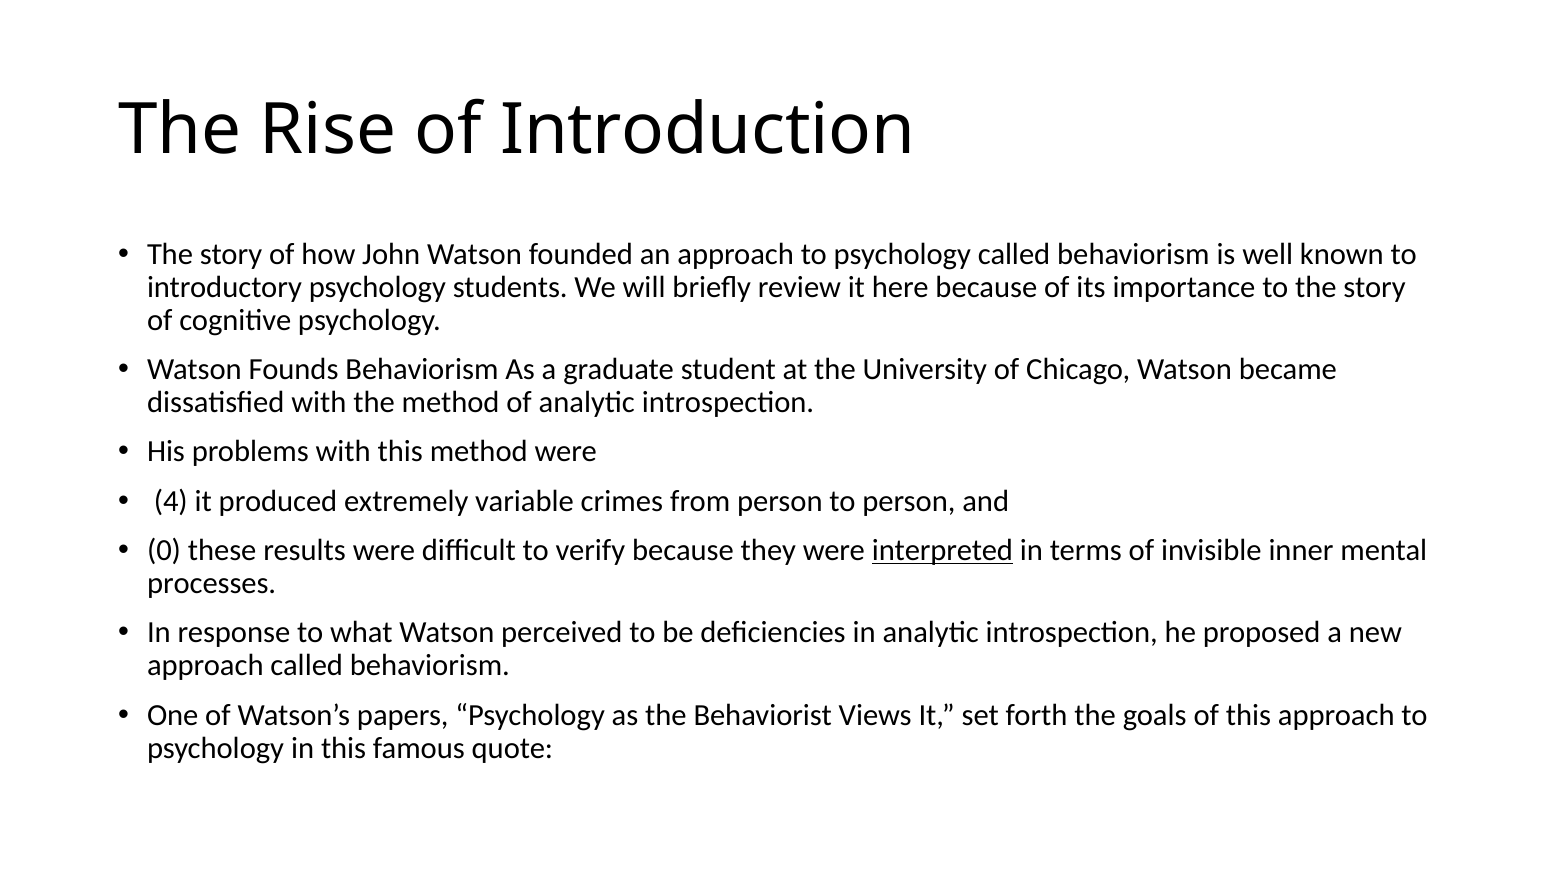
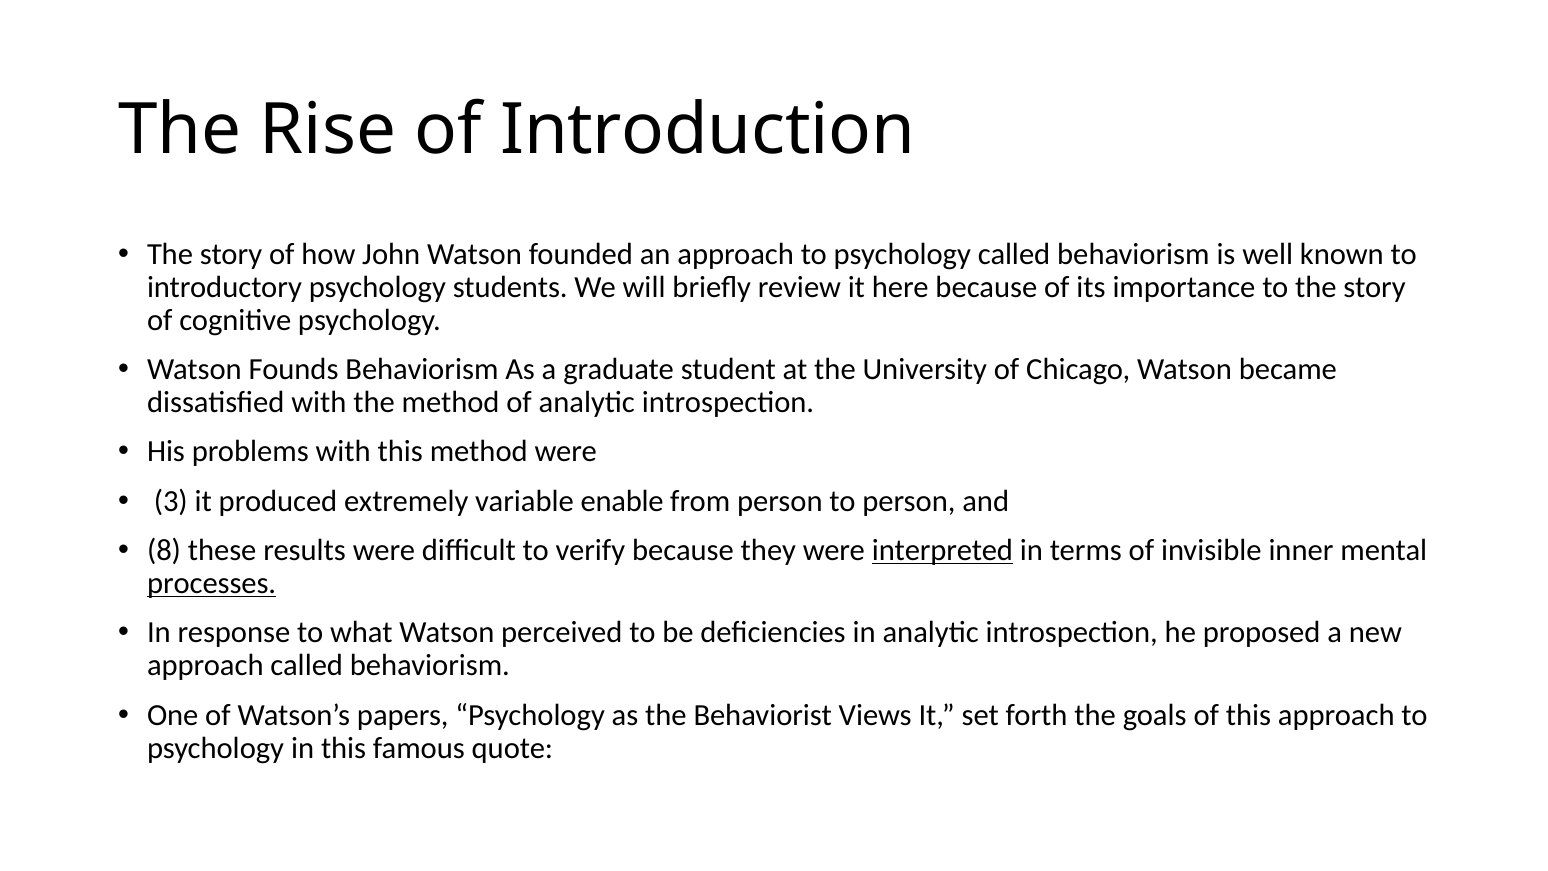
4: 4 -> 3 (171, 501)
crimes: crimes -> enable (622, 501)
0: 0 -> 8 (164, 550)
processes underline: none -> present (212, 583)
